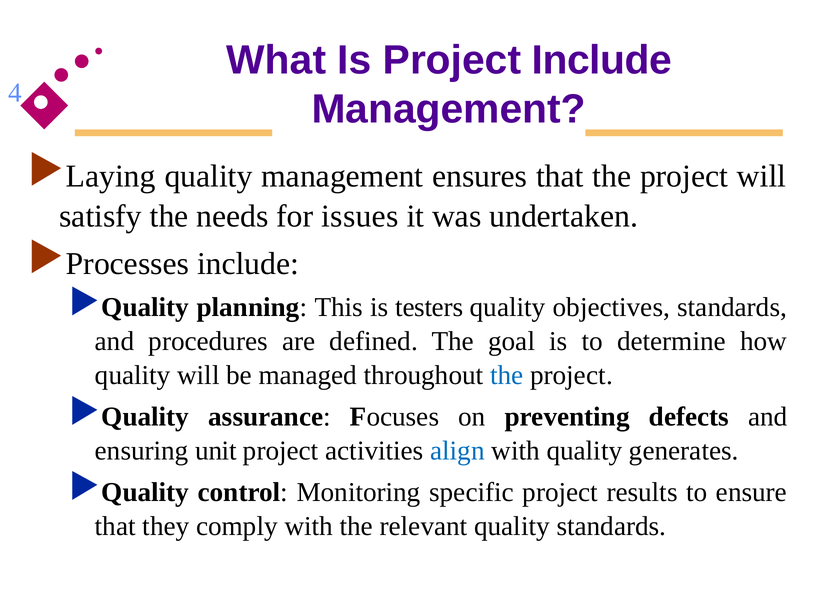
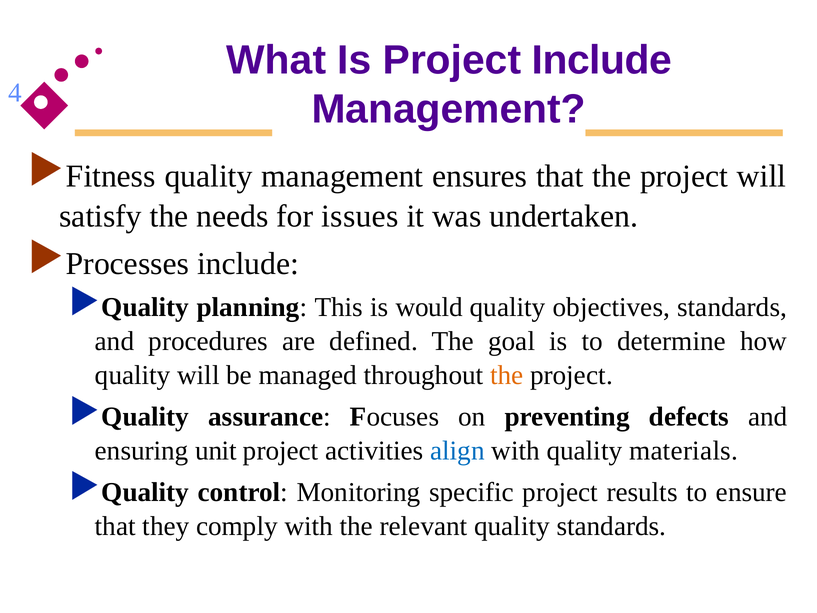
Laying: Laying -> Fitness (111, 176)
testers: testers -> would (429, 307)
the colour: blue -> orange (507, 375)
generates: generates -> materials (684, 451)
